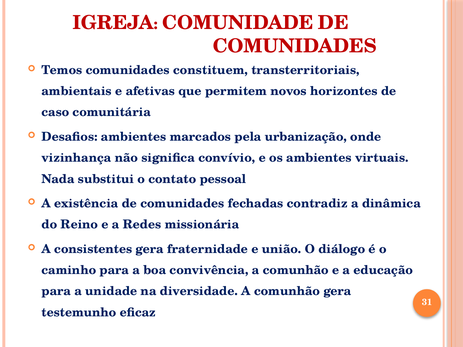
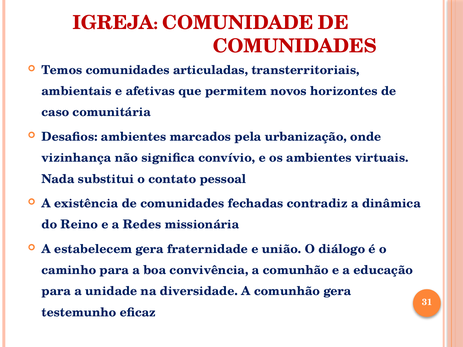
constituem: constituem -> articuladas (211, 70)
consistentes: consistentes -> estabelecem (93, 249)
